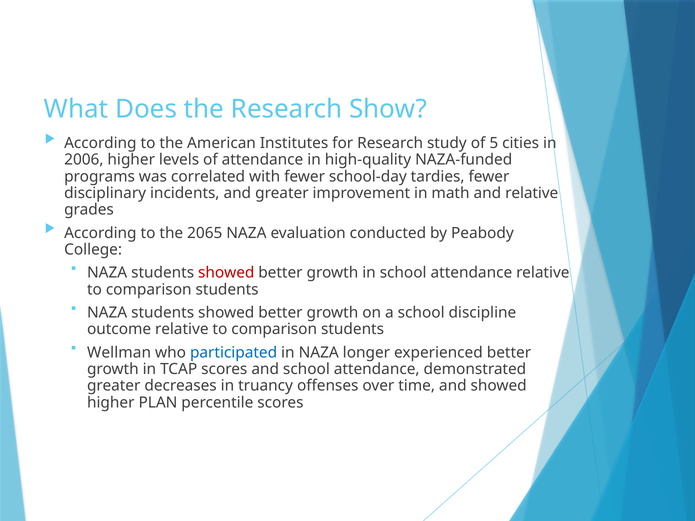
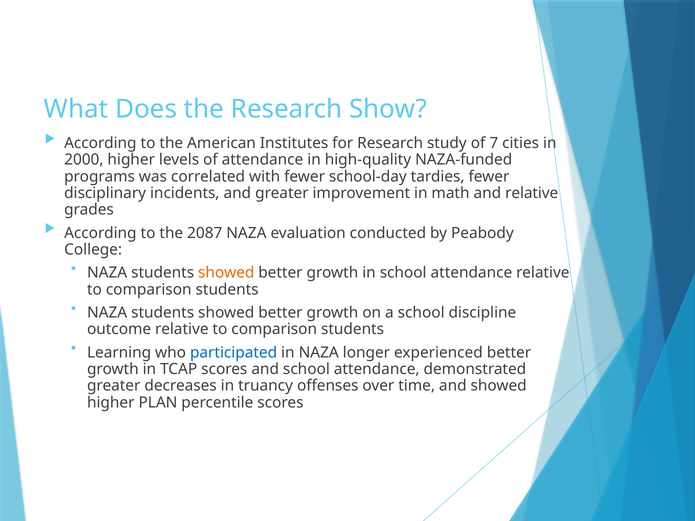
5: 5 -> 7 (494, 143)
2006: 2006 -> 2000 (84, 160)
2065: 2065 -> 2087 (205, 233)
showed colour: red -> orange (226, 273)
Wellman: Wellman -> Learning (119, 353)
